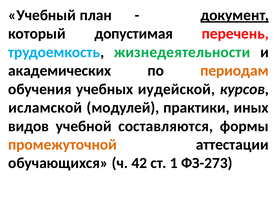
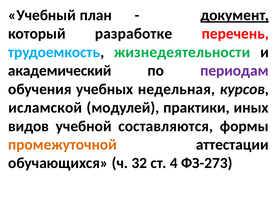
допустимая: допустимая -> разработке (134, 34)
академических: академических -> академический (60, 71)
периодам colour: orange -> purple (234, 71)
иудейской: иудейской -> недельная (176, 89)
42: 42 -> 32 (139, 163)
1: 1 -> 4 (174, 163)
